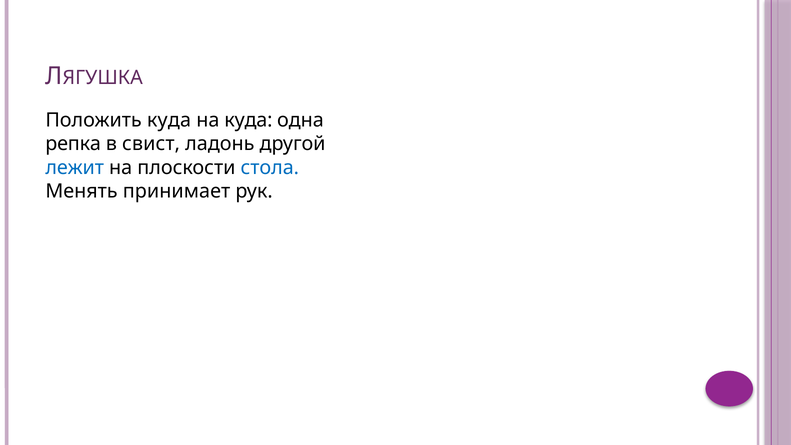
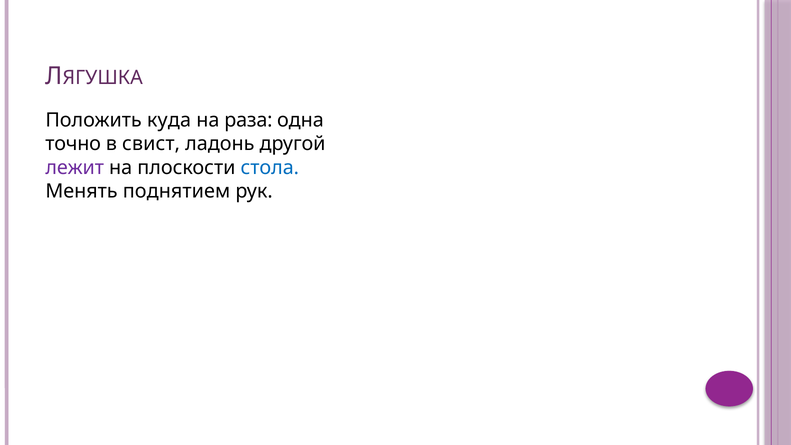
на куда: куда -> раза (248, 120)
репка: репка -> точно (73, 144)
лежит colour: blue -> purple (75, 167)
принимает: принимает -> поднятием (177, 191)
